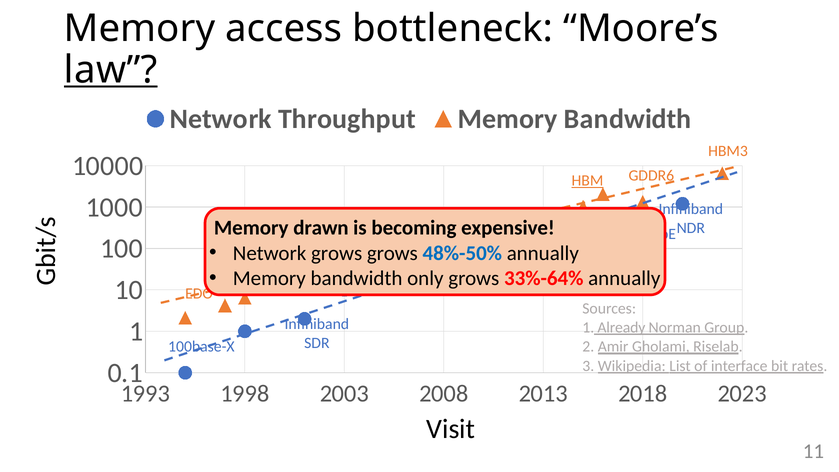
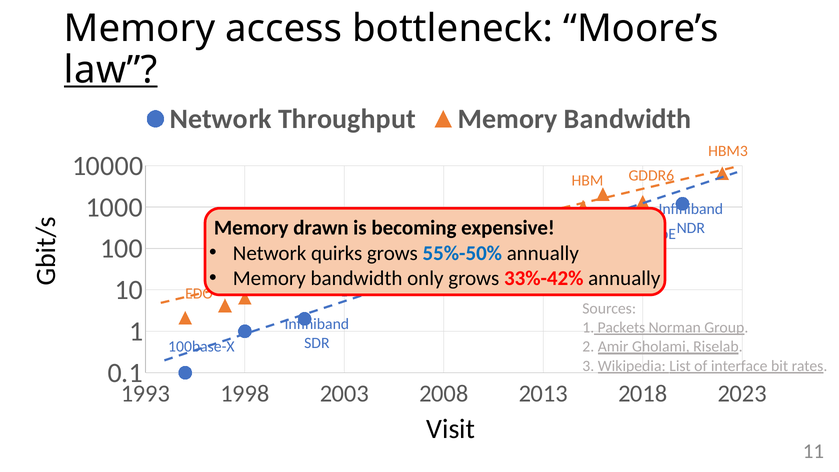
HBM underline: present -> none (587, 181)
Network grows: grows -> quirks (337, 253)
48%-50%: 48%-50% -> 55%-50% (462, 253)
33%-64%: 33%-64% -> 33%-42% (544, 278)
Already: Already -> Packets (621, 327)
